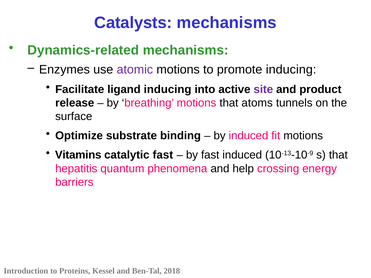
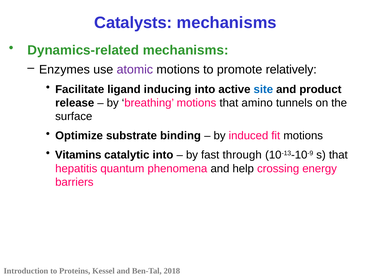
promote inducing: inducing -> relatively (291, 70)
site colour: purple -> blue (263, 89)
atoms: atoms -> amino (257, 103)
catalytic fast: fast -> into (163, 155)
fast induced: induced -> through (242, 155)
